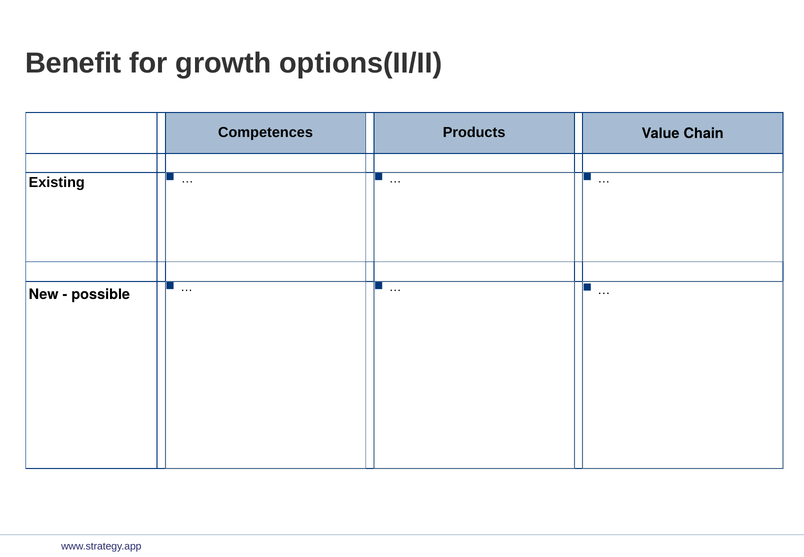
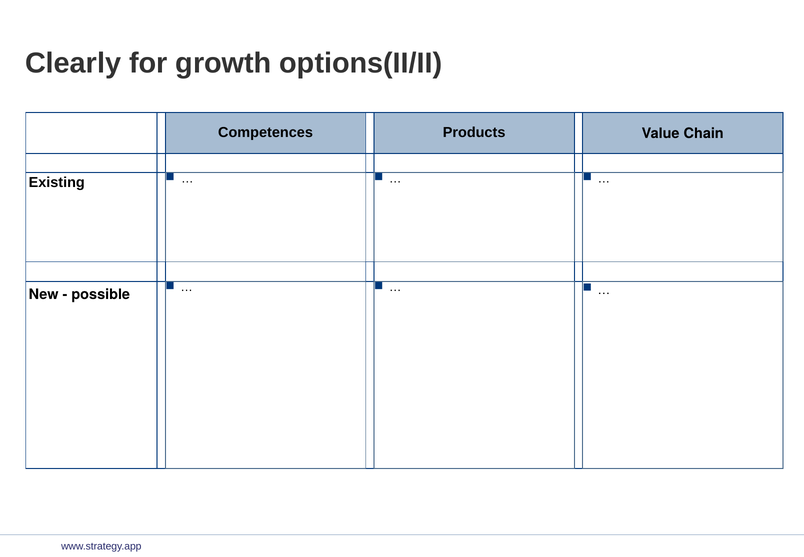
Benefit: Benefit -> Clearly (73, 63)
